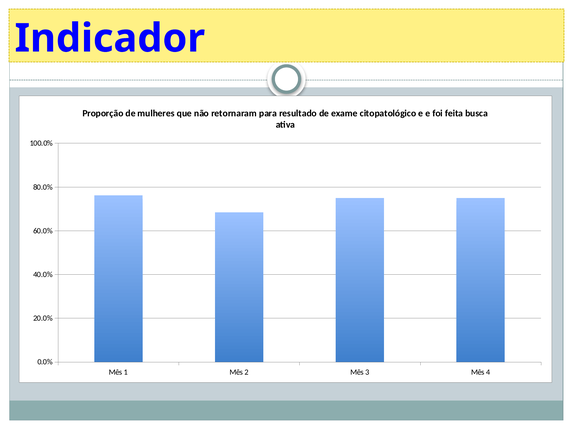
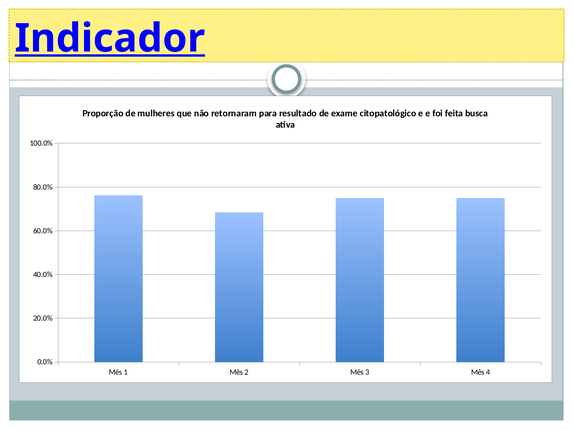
Indicador underline: none -> present (110, 38)
